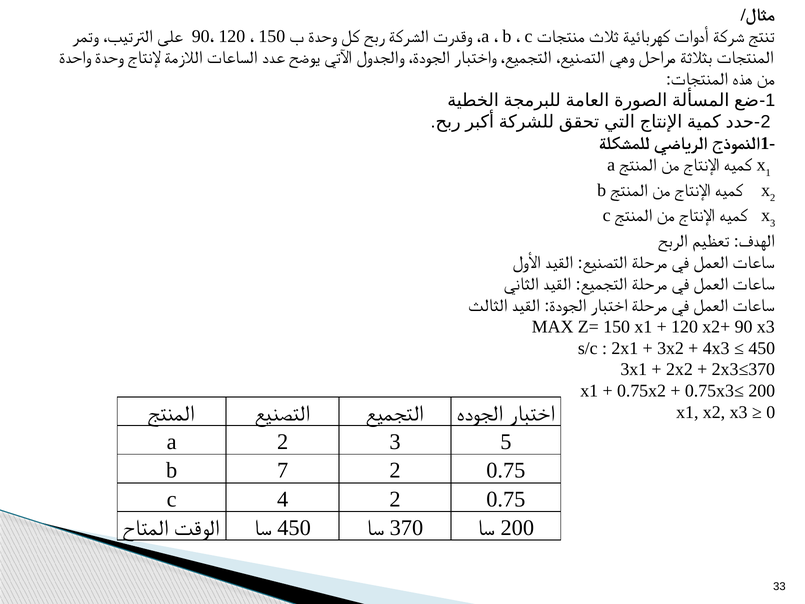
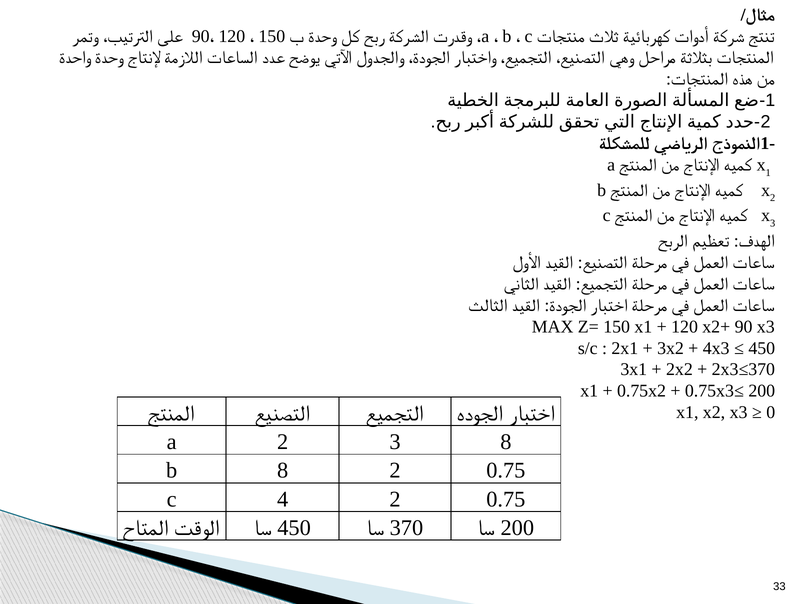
3 5: 5 -> 8 (506, 442)
b 7: 7 -> 8 (283, 470)
